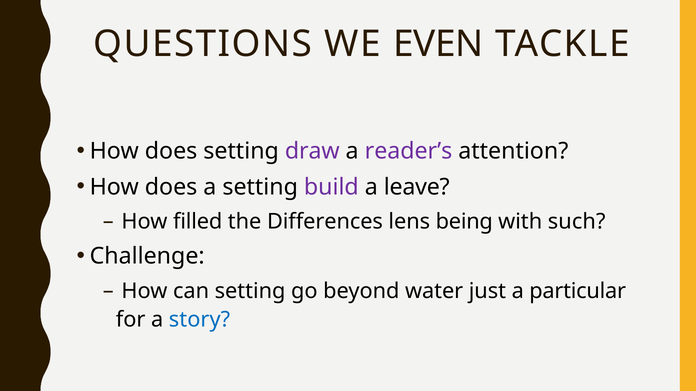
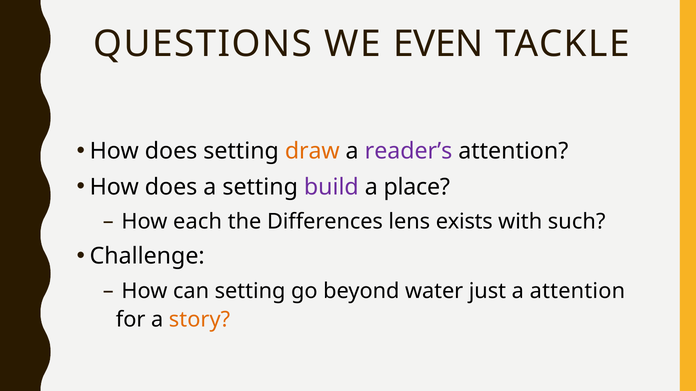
draw colour: purple -> orange (312, 151)
leave: leave -> place (417, 187)
filled: filled -> each (198, 222)
being: being -> exists (464, 222)
a particular: particular -> attention (577, 291)
story colour: blue -> orange (199, 320)
